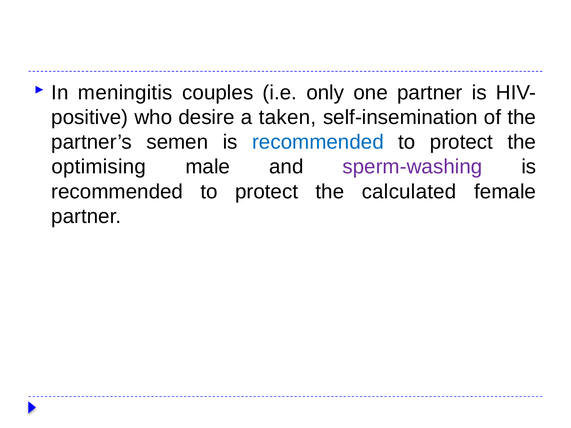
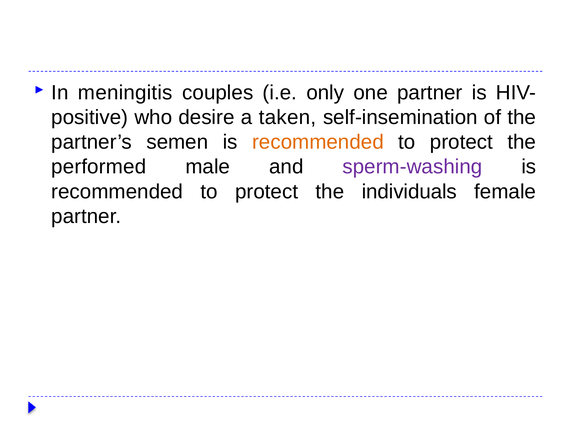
recommended colour: blue -> orange (318, 142)
optimising: optimising -> performed (99, 167)
calculated: calculated -> individuals (409, 192)
